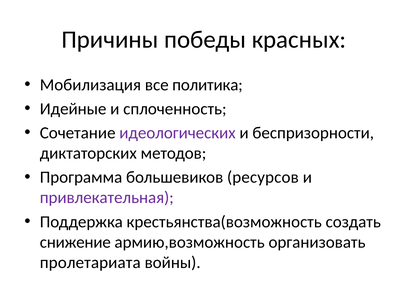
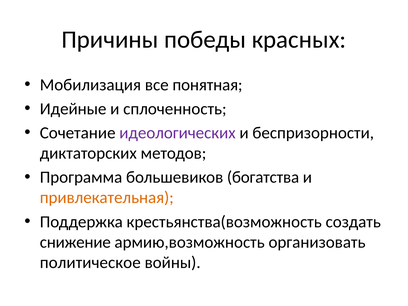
политика: политика -> понятная (207, 85)
ресурсов: ресурсов -> богатства (263, 177)
привлекательная colour: purple -> orange (107, 198)
пролетариата: пролетариата -> политическое (90, 263)
